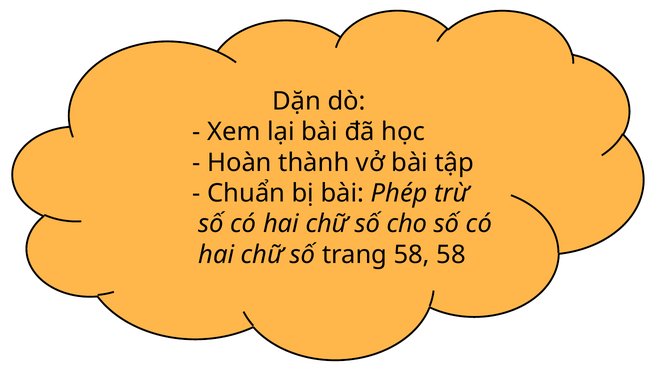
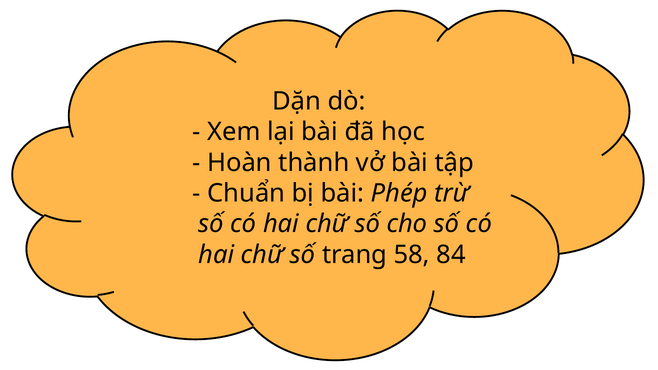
58 58: 58 -> 84 (451, 255)
